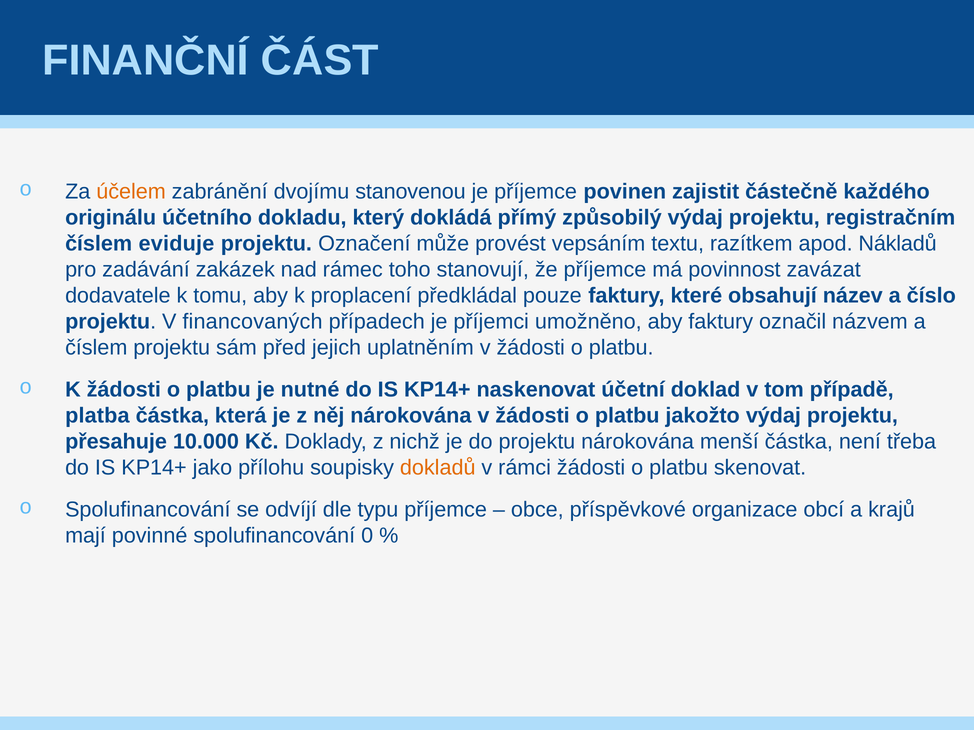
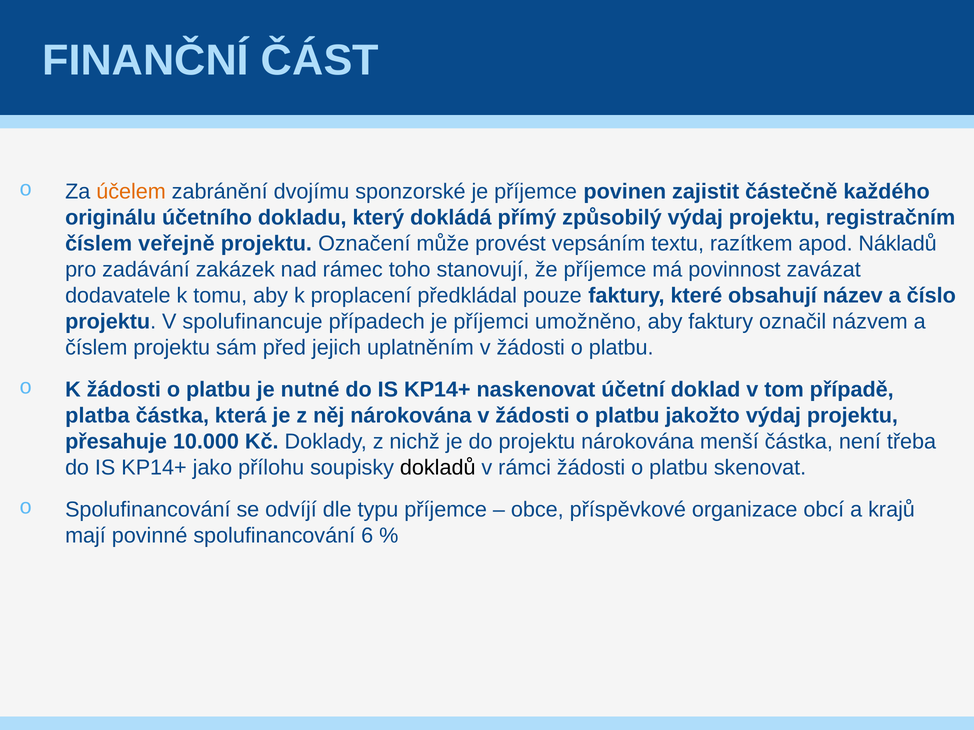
stanovenou: stanovenou -> sponzorské (410, 192)
eviduje: eviduje -> veřejně (176, 244)
financovaných: financovaných -> spolufinancuje (253, 322)
dokladů colour: orange -> black (438, 468)
0: 0 -> 6 (367, 536)
